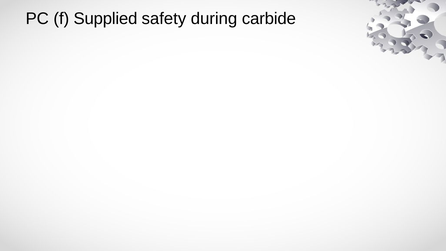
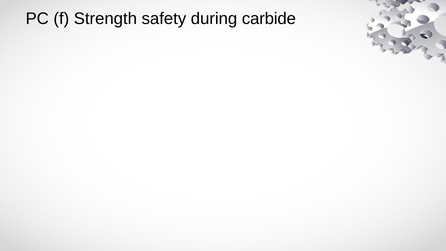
Supplied: Supplied -> Strength (105, 19)
